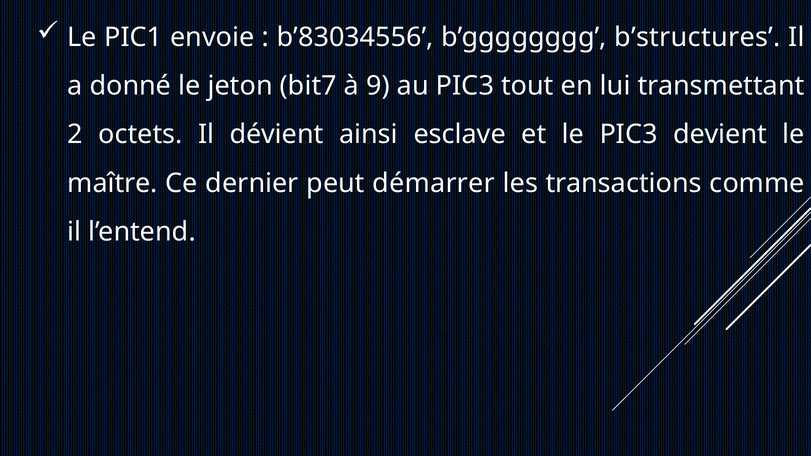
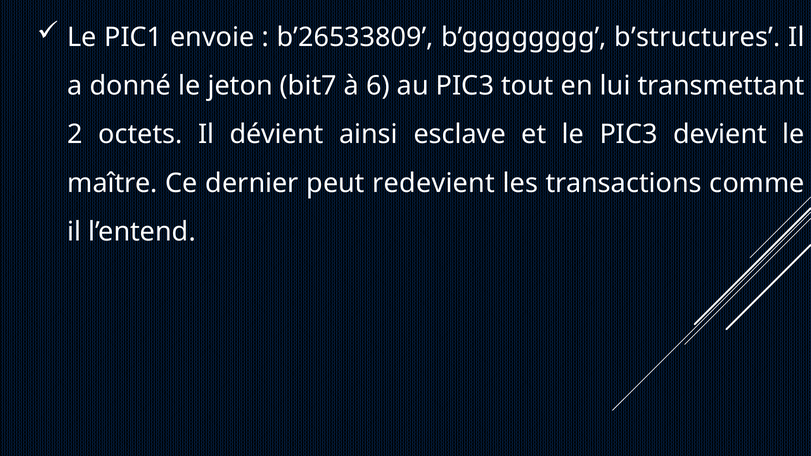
b’83034556: b’83034556 -> b’26533809 (355, 37)
9: 9 -> 6 (378, 86)
démarrer: démarrer -> redevient (434, 183)
